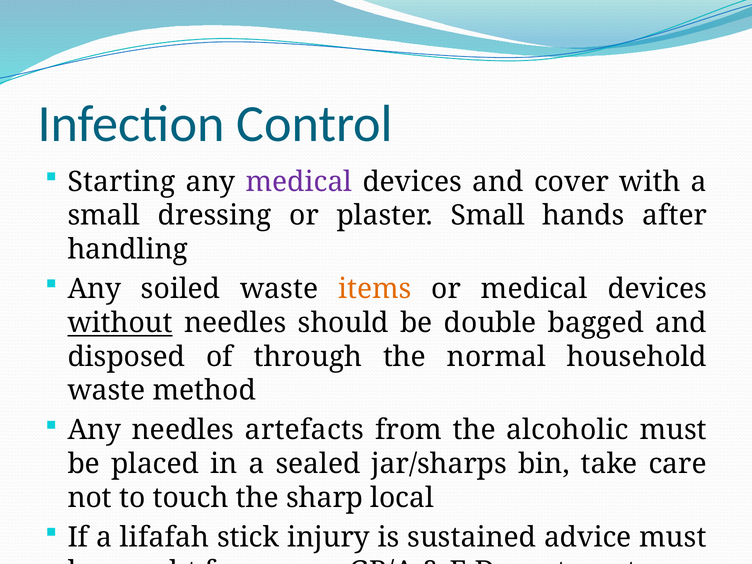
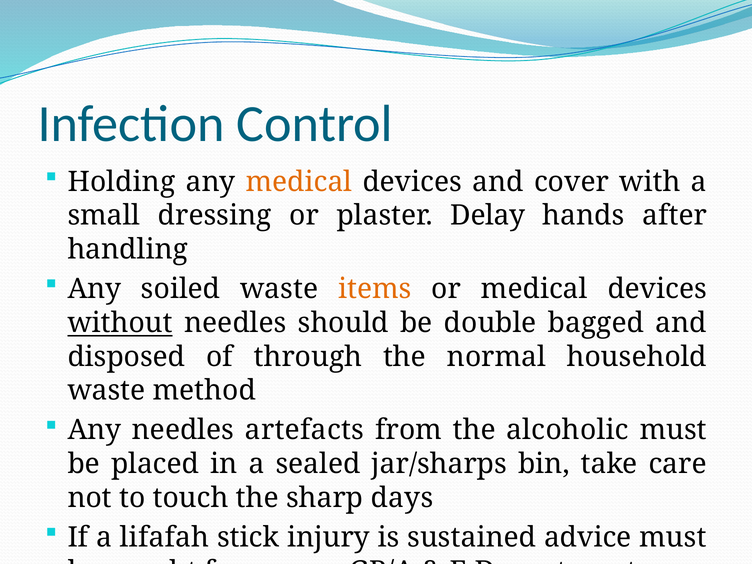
Starting: Starting -> Holding (121, 182)
medical colour: purple -> orange (299, 182)
plaster Small: Small -> Delay (488, 216)
local: local -> days (402, 498)
